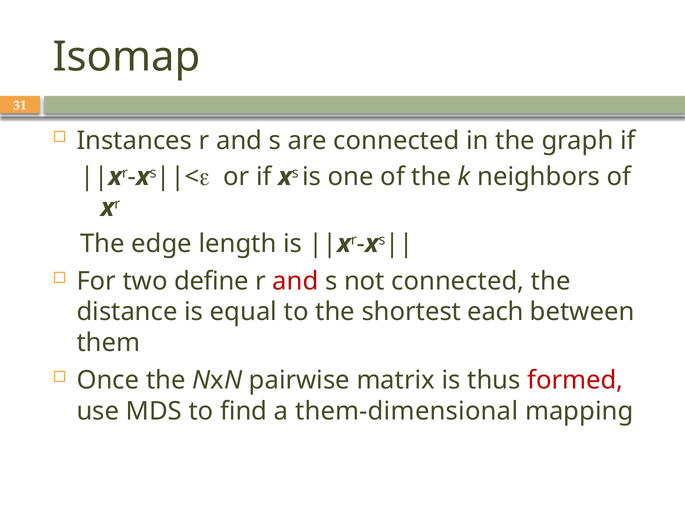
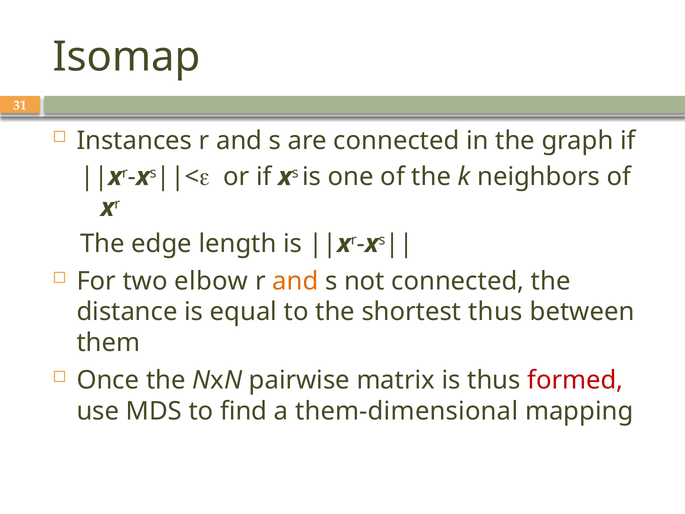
define: define -> elbow (211, 281)
and colour: red -> orange (295, 281)
shortest each: each -> thus (495, 312)
